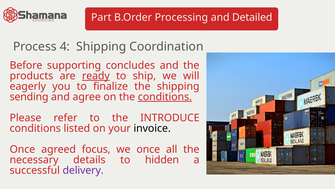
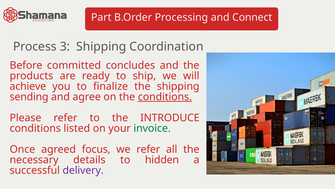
Detailed: Detailed -> Connect (252, 17)
4: 4 -> 3 (65, 46)
supporting: supporting -> committed (74, 65)
ready underline: present -> none (96, 76)
eagerly: eagerly -> achieve (28, 86)
invoice colour: black -> green (152, 128)
we once: once -> refer (148, 149)
